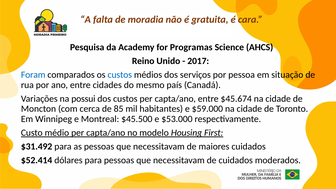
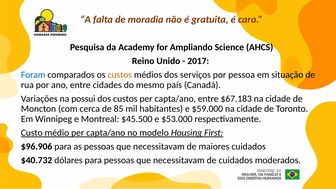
Programas: Programas -> Ampliando (191, 47)
custos colour: blue -> orange (120, 75)
$45.674: $45.674 -> $67.183 (236, 99)
$31.492: $31.492 -> $96.906 (37, 147)
$52.414: $52.414 -> $40.732 (37, 160)
